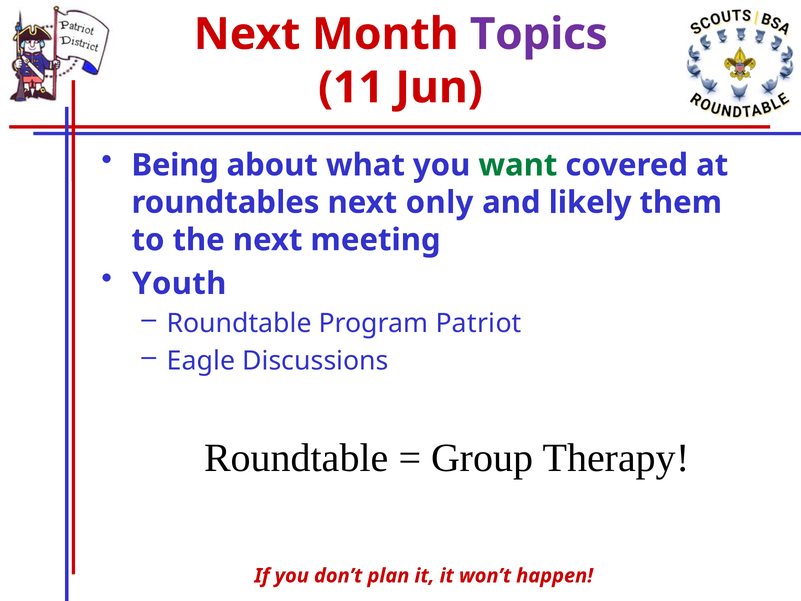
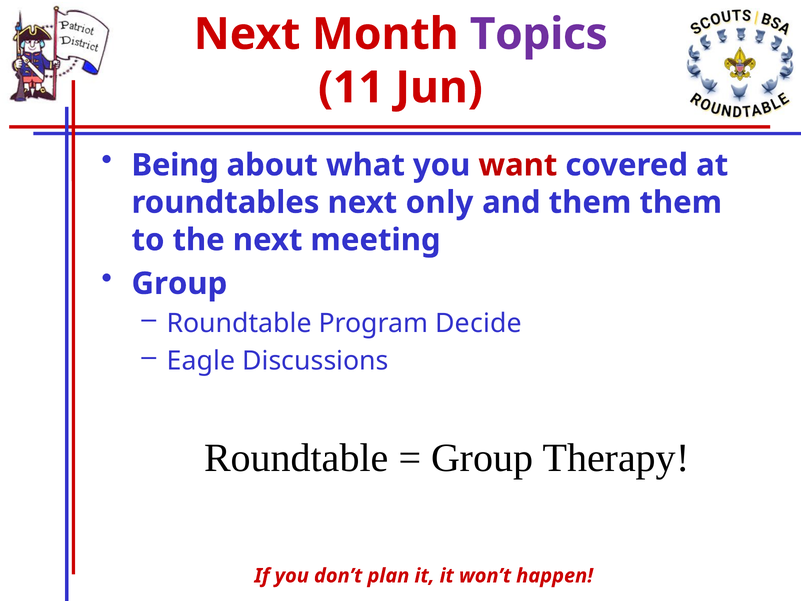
want colour: green -> red (518, 165)
and likely: likely -> them (590, 202)
Youth: Youth -> Group (179, 284)
Patriot: Patriot -> Decide (479, 323)
